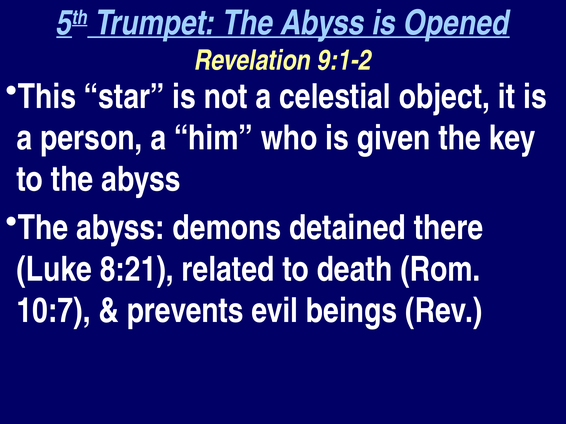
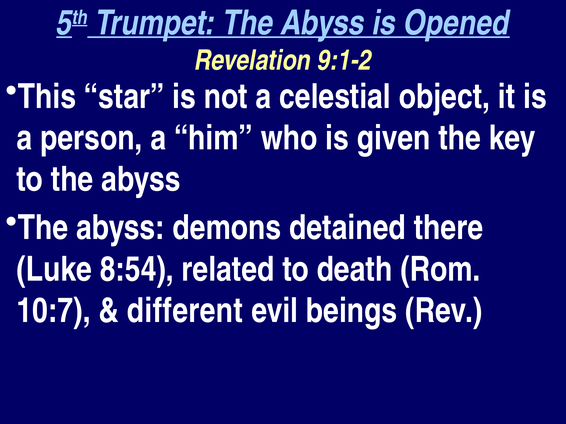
8:21: 8:21 -> 8:54 (137, 270)
prevents: prevents -> different (185, 311)
